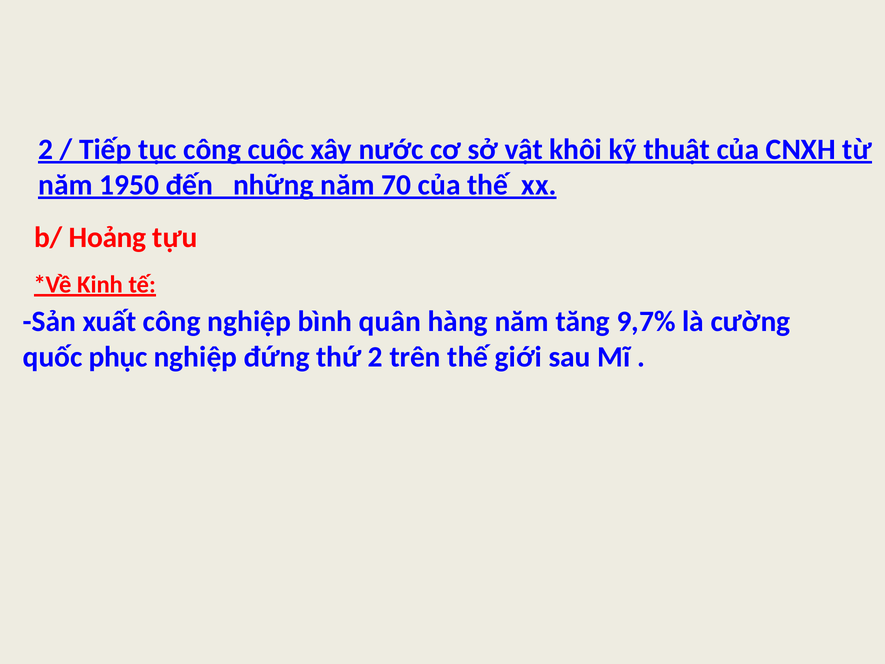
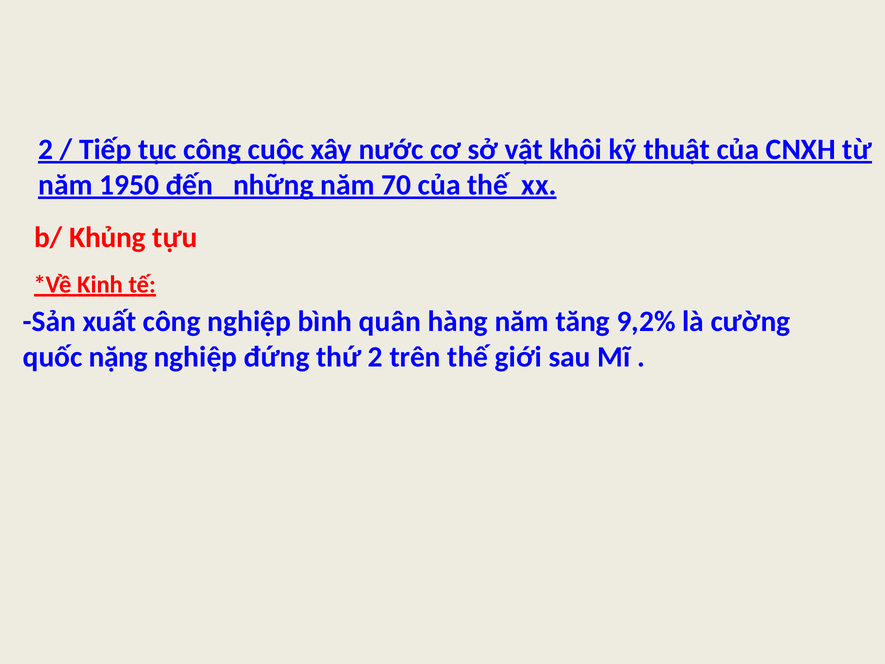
Hoảng: Hoảng -> Khủng (108, 238)
9,7%: 9,7% -> 9,2% (646, 322)
phục: phục -> nặng (118, 357)
